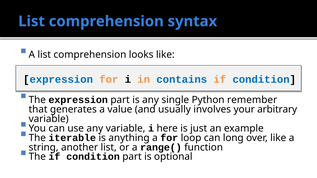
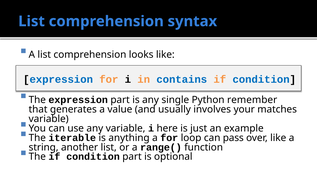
arbitrary: arbitrary -> matches (277, 109)
long: long -> pass (233, 138)
